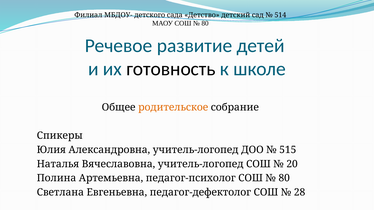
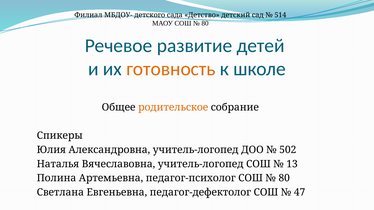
готовность colour: black -> orange (171, 69)
515: 515 -> 502 (288, 150)
20: 20 -> 13 (292, 164)
28: 28 -> 47 (300, 193)
